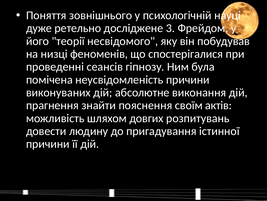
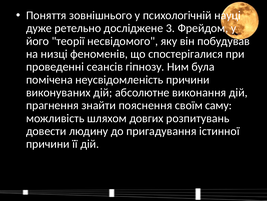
актів: актів -> саму (218, 105)
